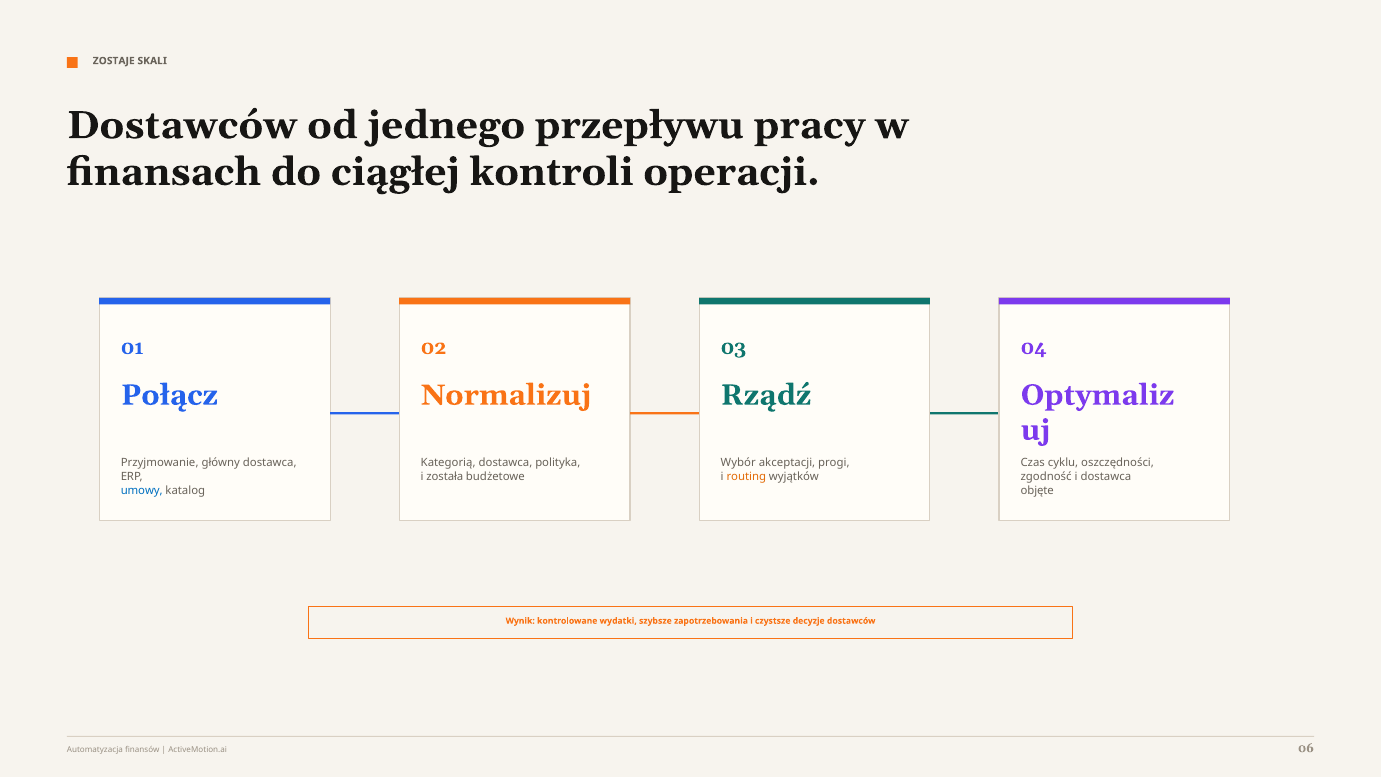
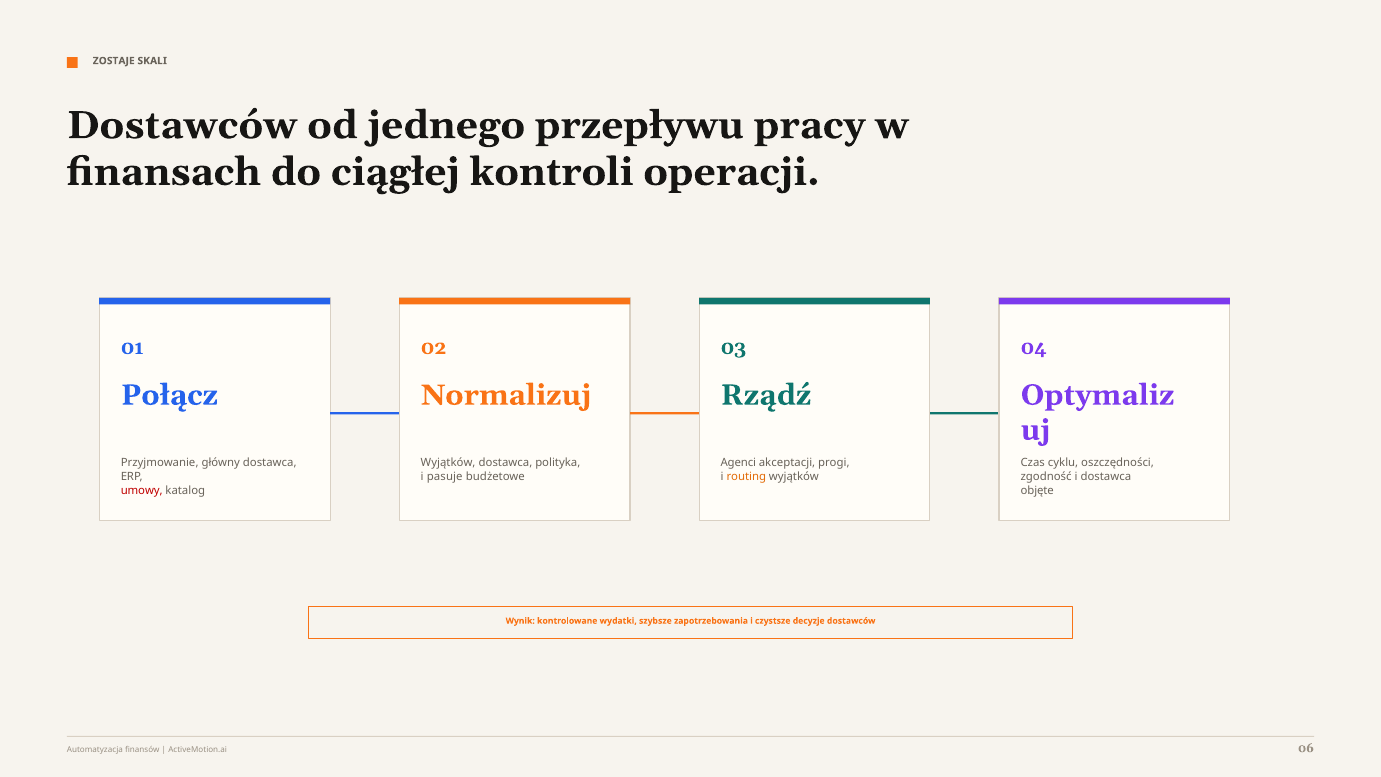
Kategorią: Kategorią -> Wyjątków (448, 463)
Wybór: Wybór -> Agenci (738, 463)
została: została -> pasuje (445, 477)
umowy colour: blue -> red (142, 490)
